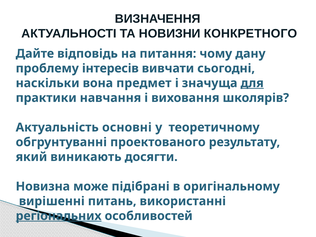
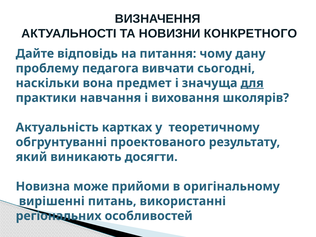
інтересів: інтересів -> педагога (110, 68)
основні: основні -> картках (127, 127)
підібрані: підібрані -> прийоми (141, 186)
регіональних underline: present -> none (59, 216)
